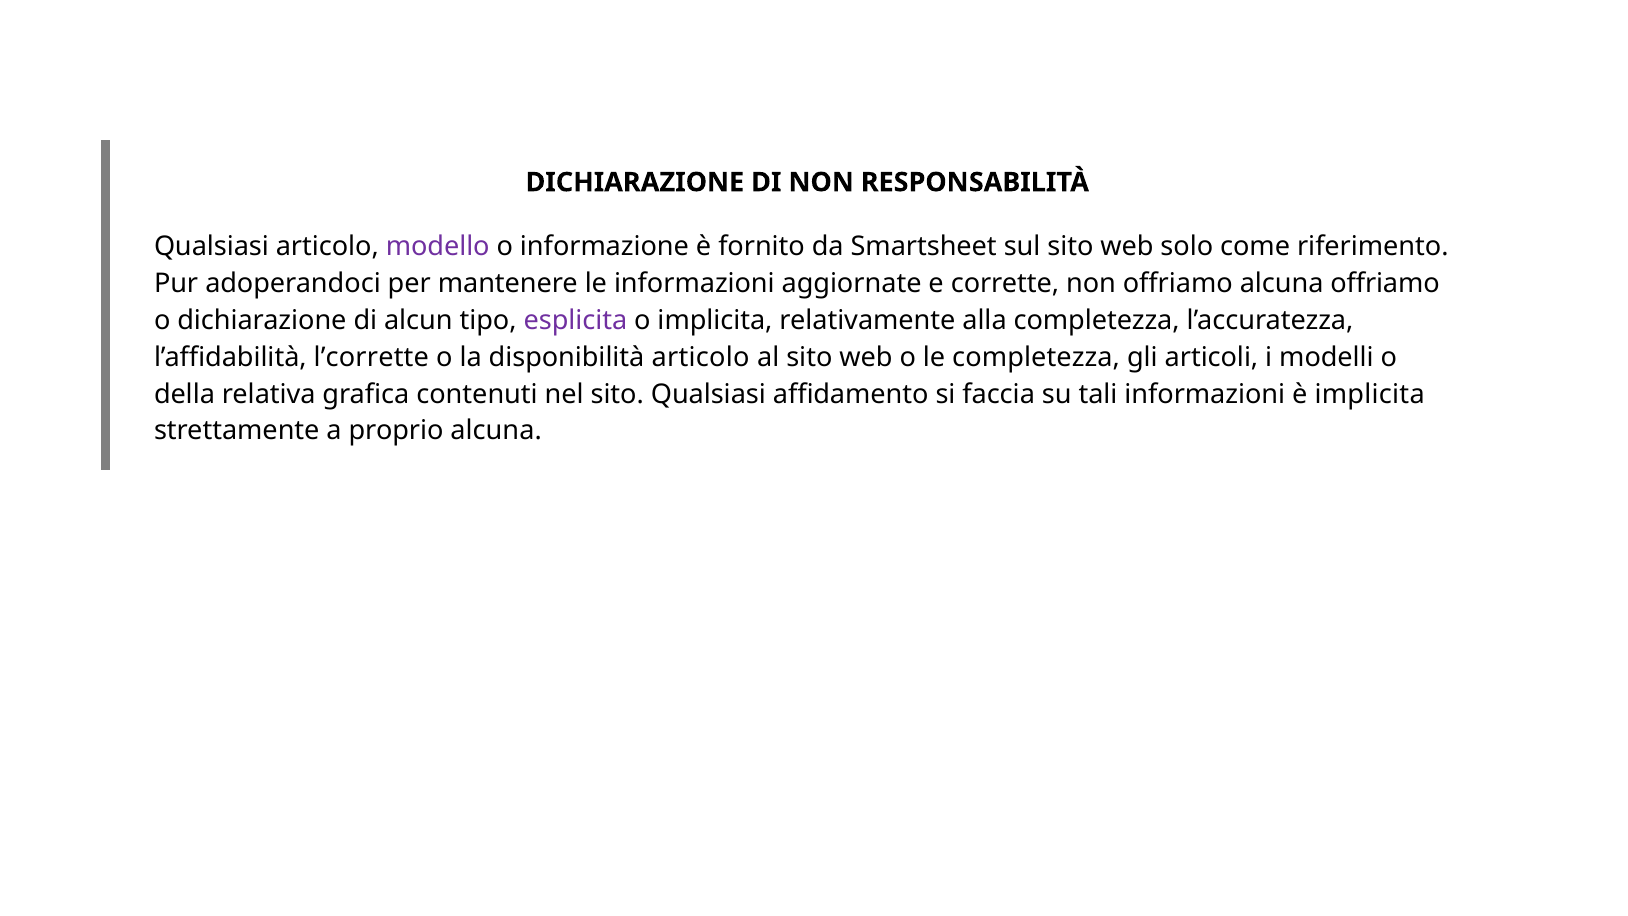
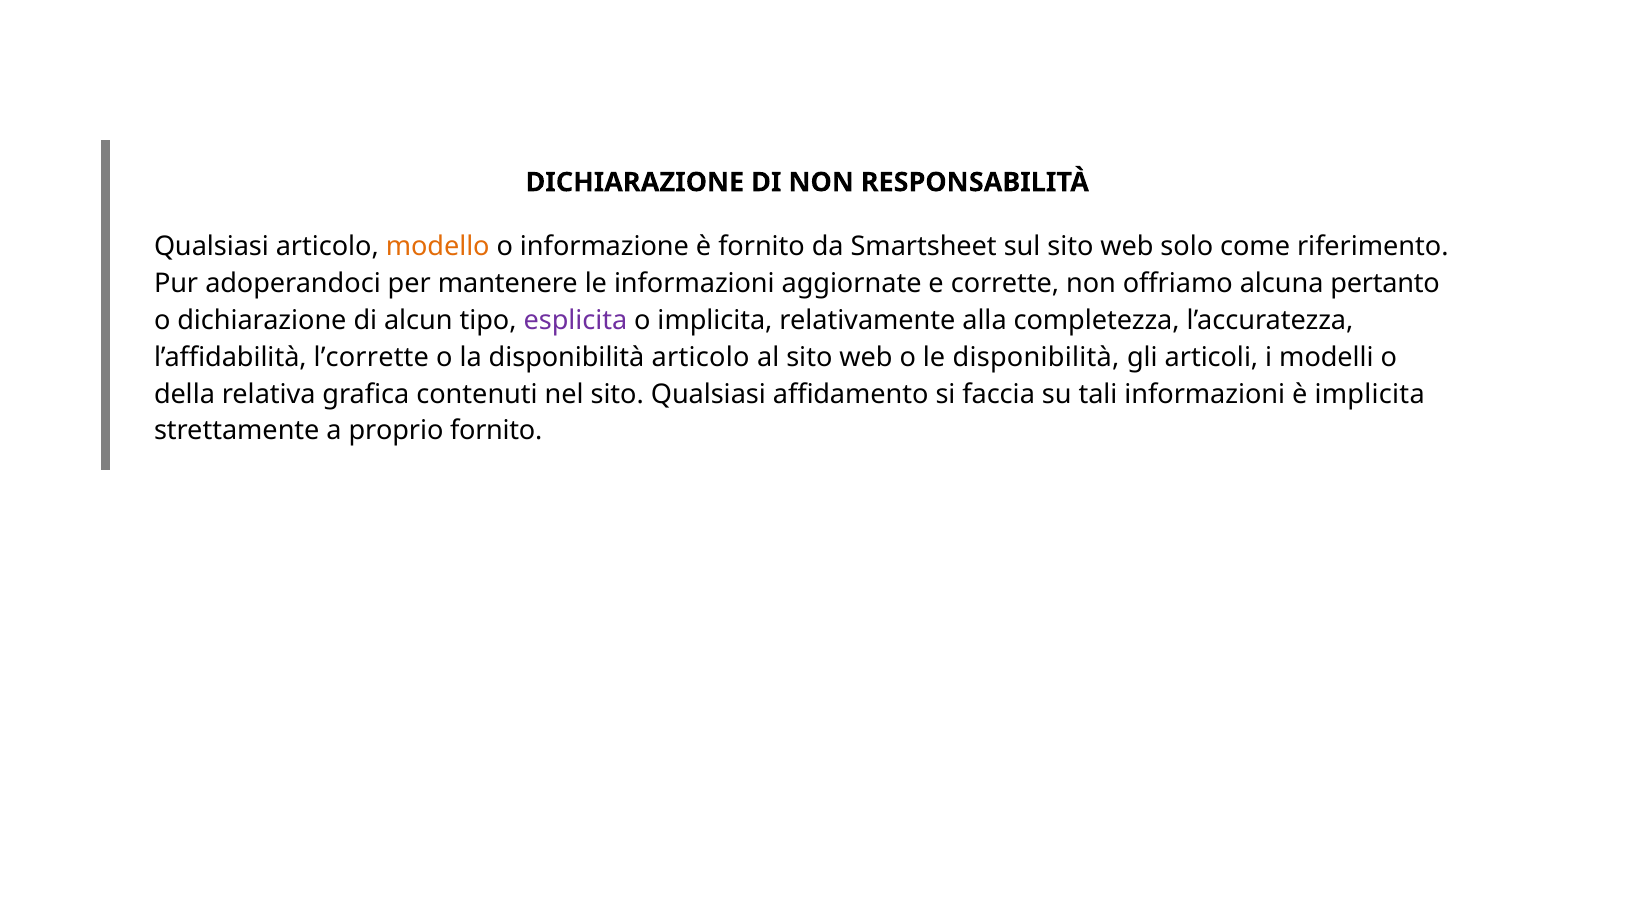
modello colour: purple -> orange (438, 247)
alcuna offriamo: offriamo -> pertanto (1385, 284)
le completezza: completezza -> disponibilità (1036, 357)
proprio alcuna: alcuna -> fornito (496, 431)
